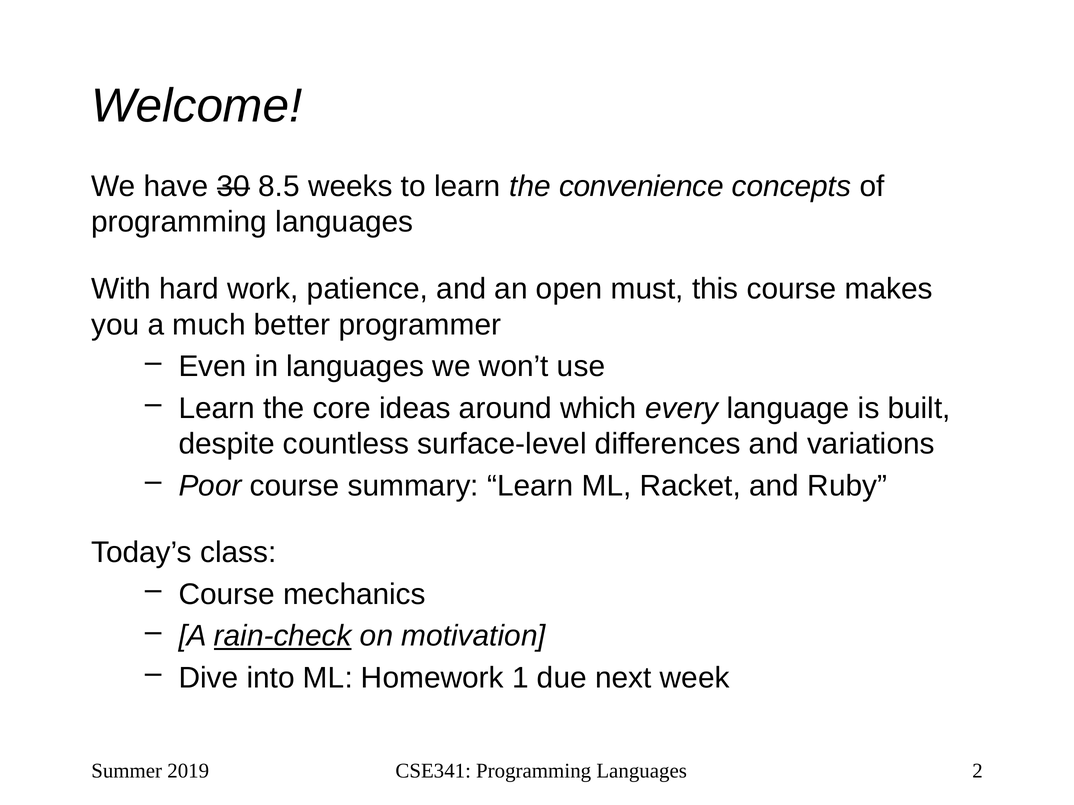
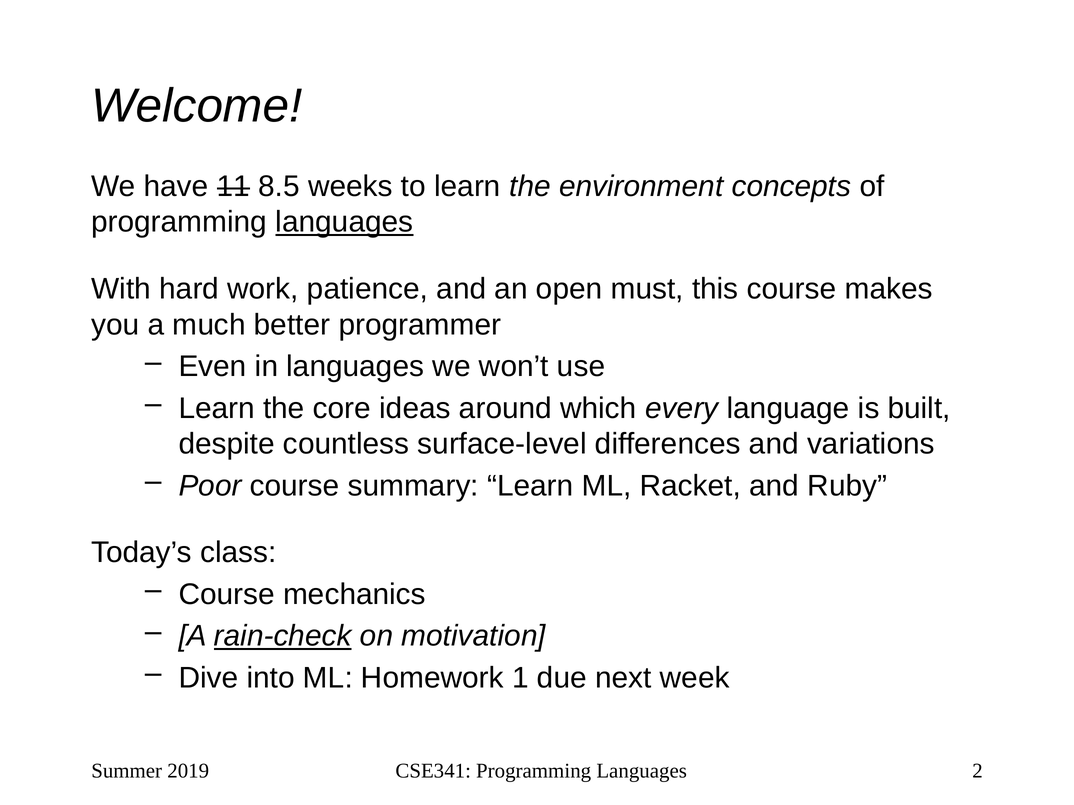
30: 30 -> 11 (234, 186)
convenience: convenience -> environment (641, 186)
languages underline: none -> present (344, 222)
